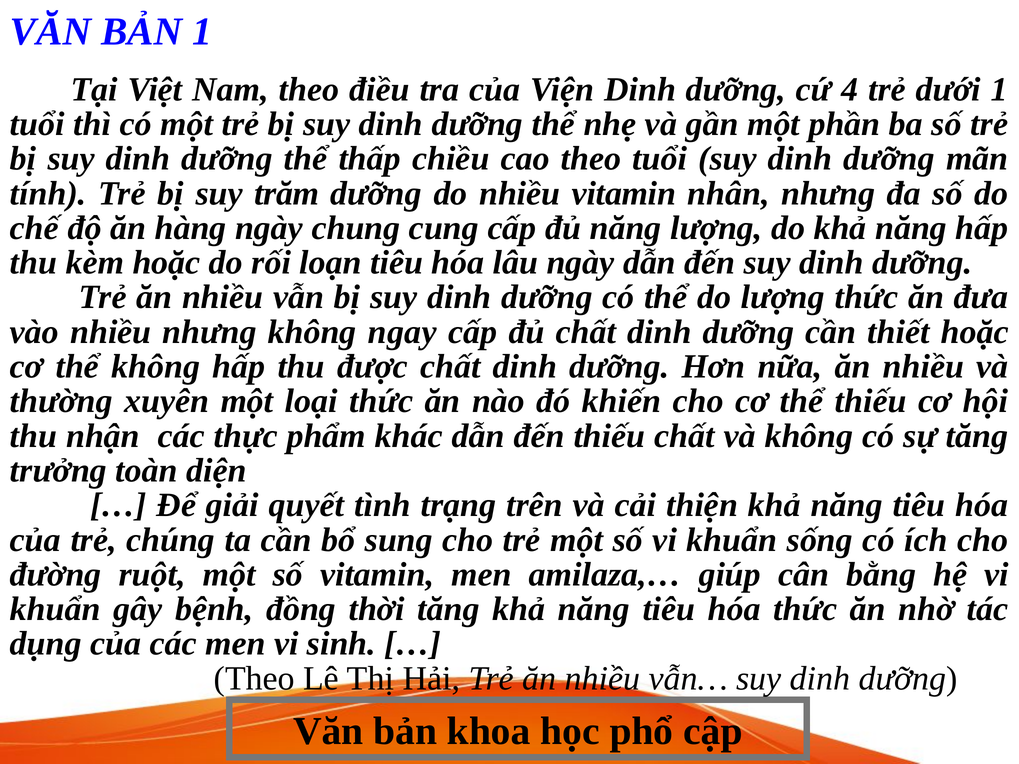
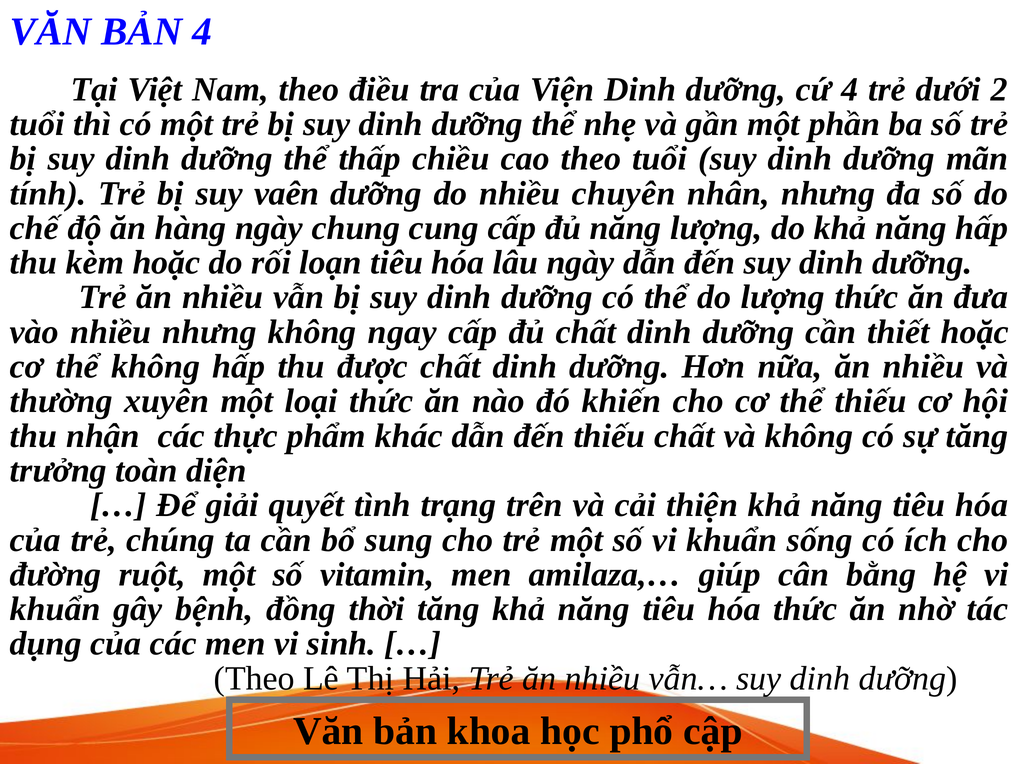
BẢN 1: 1 -> 4 (202, 32)
dưới 1: 1 -> 2 (999, 89)
trăm: trăm -> vaên (287, 193)
nhiều vitamin: vitamin -> chuyên (624, 193)
